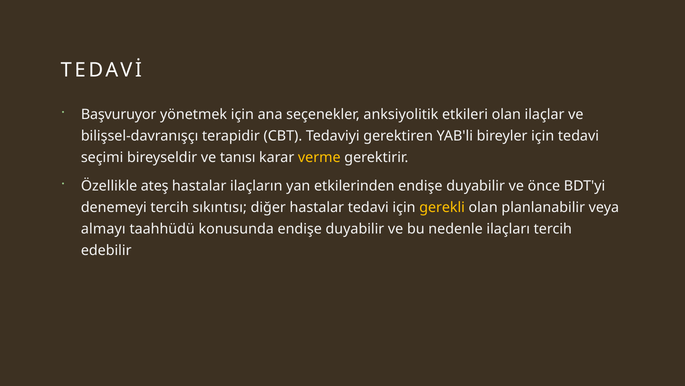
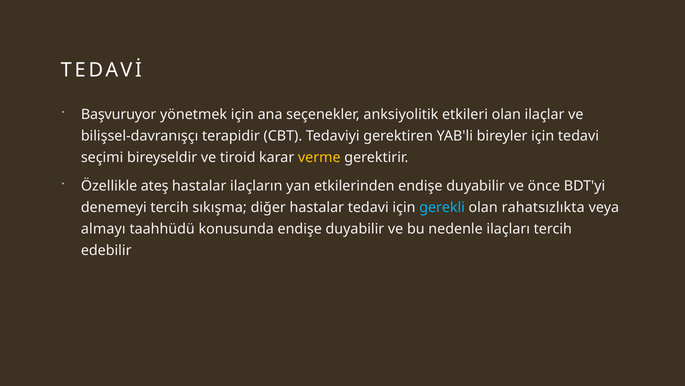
tanısı: tanısı -> tiroid (238, 157)
sıkıntısı: sıkıntısı -> sıkışma (220, 207)
gerekli colour: yellow -> light blue (442, 207)
planlanabilir: planlanabilir -> rahatsızlıkta (543, 207)
